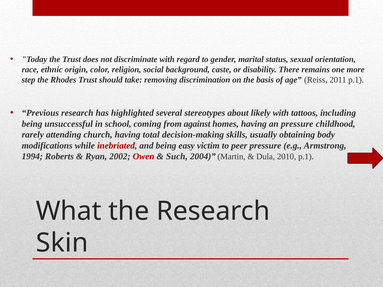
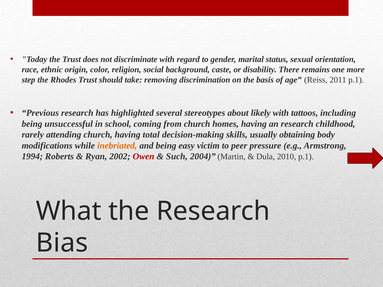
from against: against -> church (197, 124)
an pressure: pressure -> research (297, 124)
inebriated colour: red -> orange (117, 146)
Skin: Skin -> Bias (62, 243)
